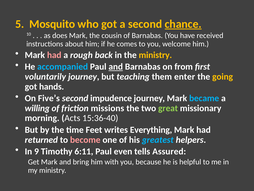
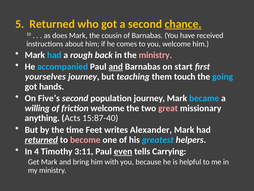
Mosquito: Mosquito -> Returned (52, 24)
had colour: pink -> light blue (54, 55)
ministry colour: yellow -> pink (155, 55)
from: from -> start (184, 67)
voluntarily: voluntarily -> yourselves (45, 76)
enter: enter -> touch (185, 76)
going colour: yellow -> light blue (223, 76)
impudence: impudence -> population (111, 98)
friction missions: missions -> welcome (108, 108)
great colour: light green -> pink (168, 108)
morning: morning -> anything (42, 118)
15:36-40: 15:36-40 -> 15:87-40 (100, 118)
Everything: Everything -> Alexander (151, 130)
returned underline: none -> present (41, 139)
9: 9 -> 4 (37, 151)
6:11: 6:11 -> 3:11 (84, 151)
even underline: none -> present (123, 151)
Assured: Assured -> Carrying (169, 151)
